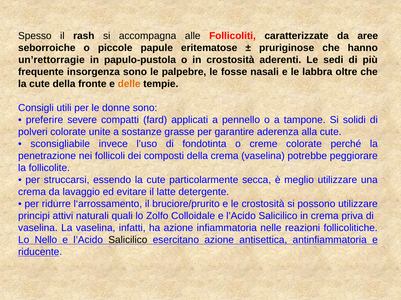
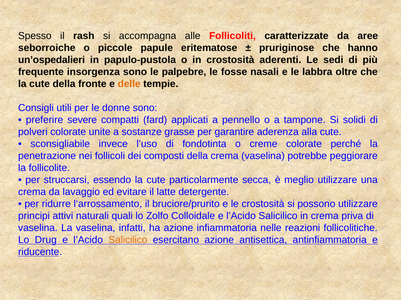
un’rettorragie: un’rettorragie -> un’ospedalieri (52, 60)
Nello: Nello -> Drug (46, 240)
Salicilico colour: black -> orange (128, 240)
